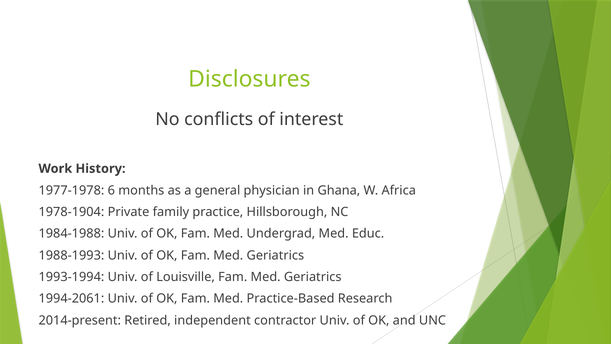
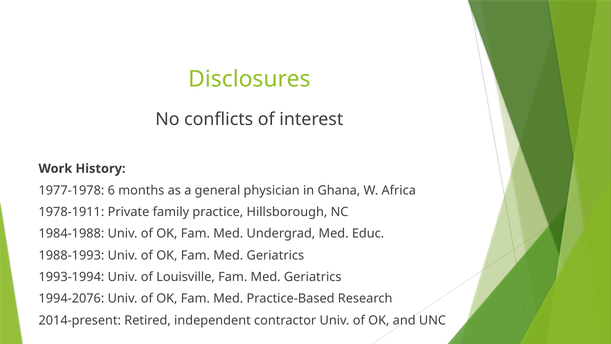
1978-1904: 1978-1904 -> 1978-1911 (71, 212)
1994-2061: 1994-2061 -> 1994-2076 (71, 298)
